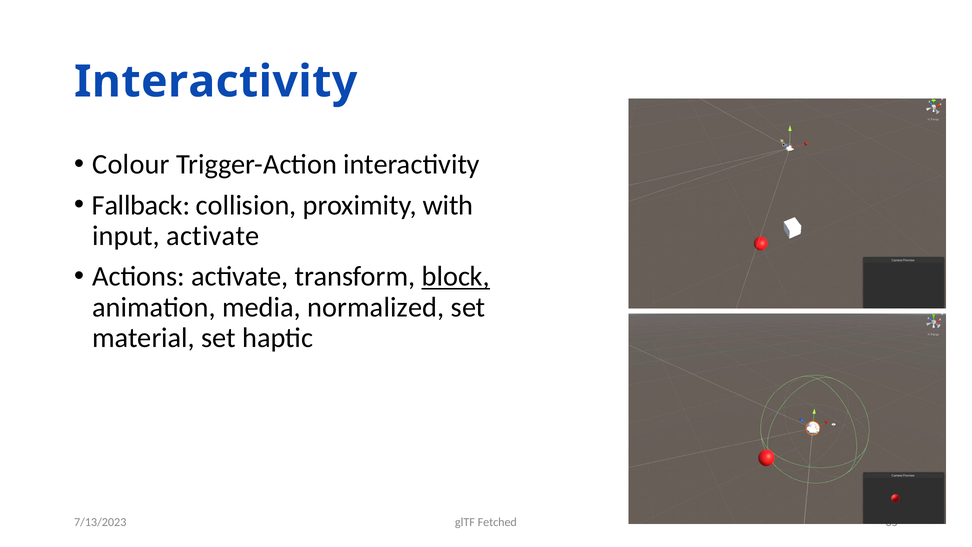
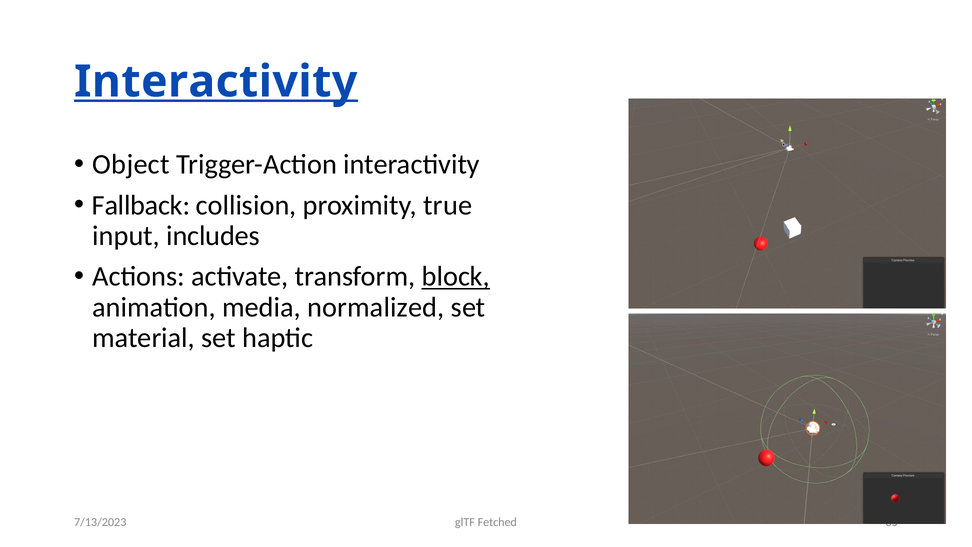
Interactivity underline: none -> present (216, 82)
Colour: Colour -> Object (131, 164)
with: with -> true (448, 205)
input activate: activate -> includes (213, 236)
